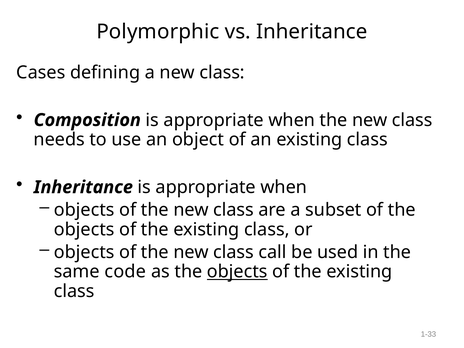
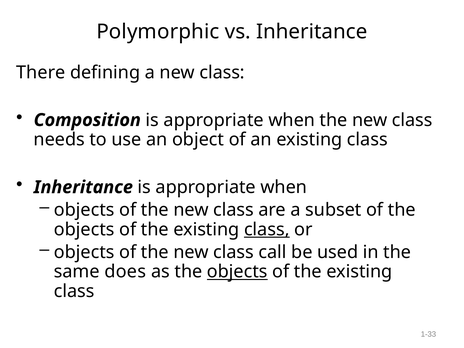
Cases: Cases -> There (41, 72)
class underline: none -> present (267, 229)
code: code -> does (125, 272)
